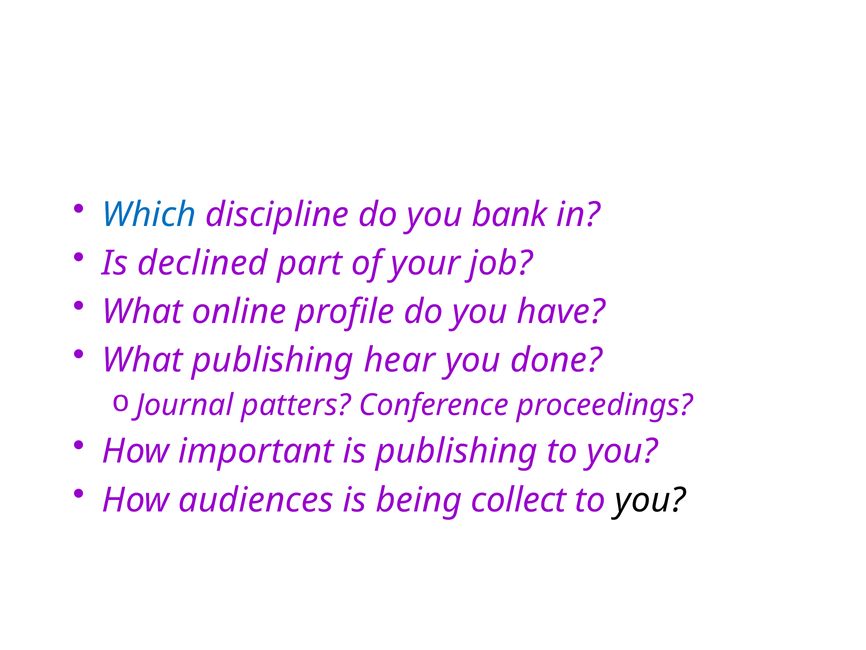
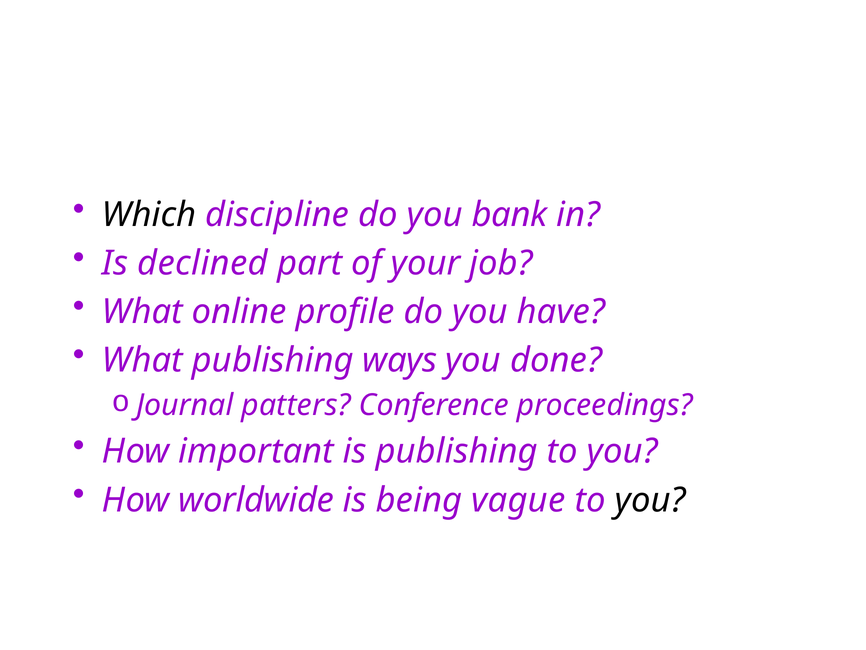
Which colour: blue -> black (149, 215)
hear: hear -> ways (400, 360)
audiences: audiences -> worldwide (256, 500)
collect: collect -> vague (518, 500)
